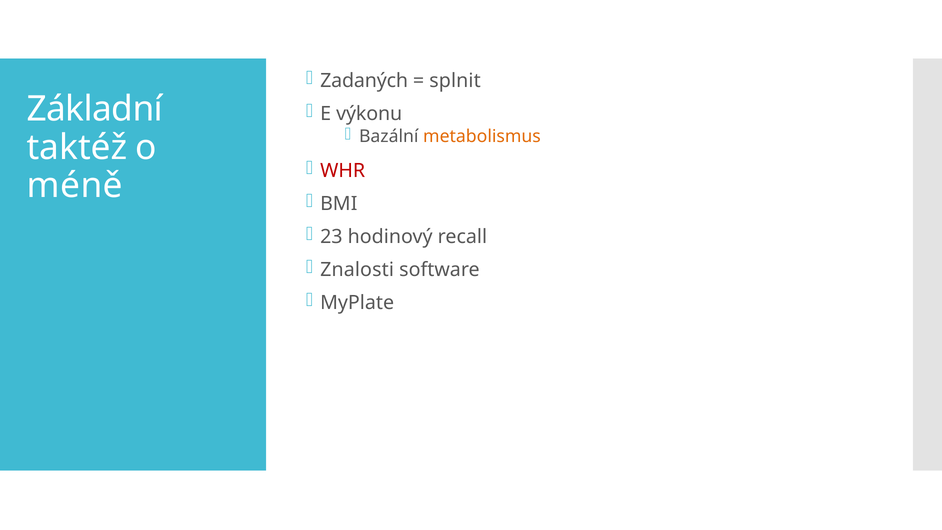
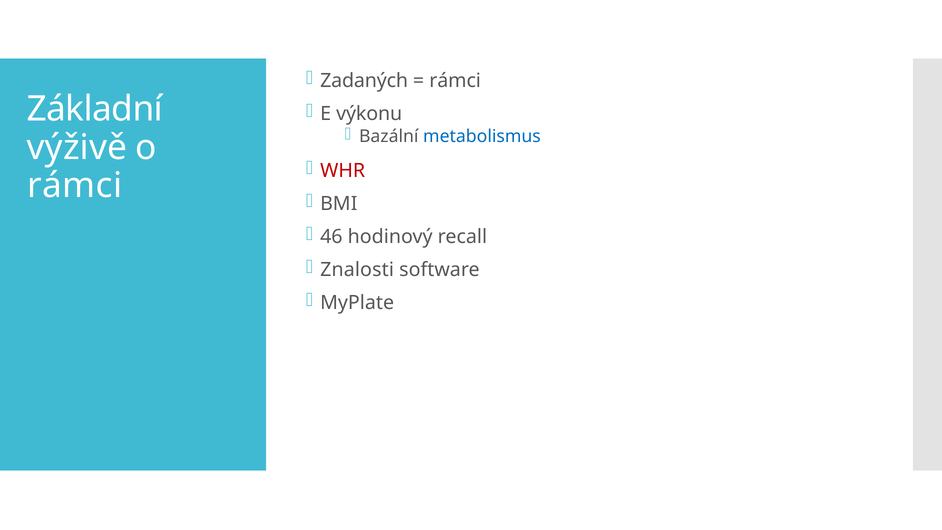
splnit: splnit -> rámci (455, 81)
metabolismus colour: orange -> blue (482, 136)
taktéž: taktéž -> výživě (77, 147)
méně: méně -> rámci (75, 186)
23: 23 -> 46 (331, 237)
